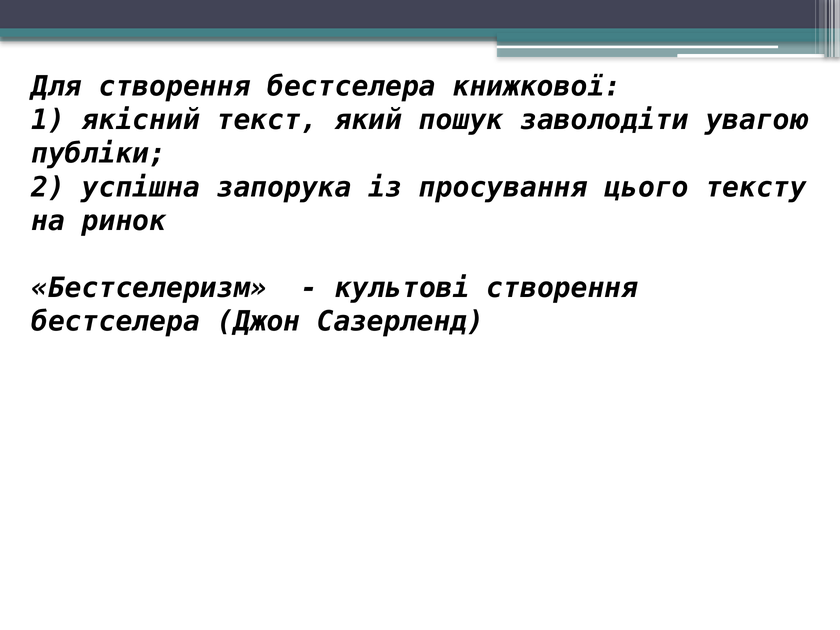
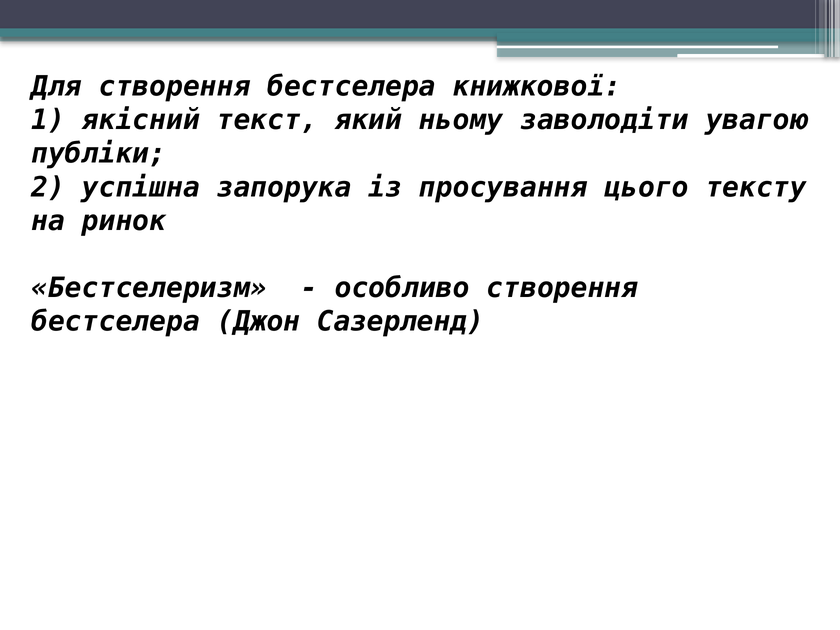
пошук: пошук -> ньому (461, 120)
культові: культові -> особливо (402, 288)
